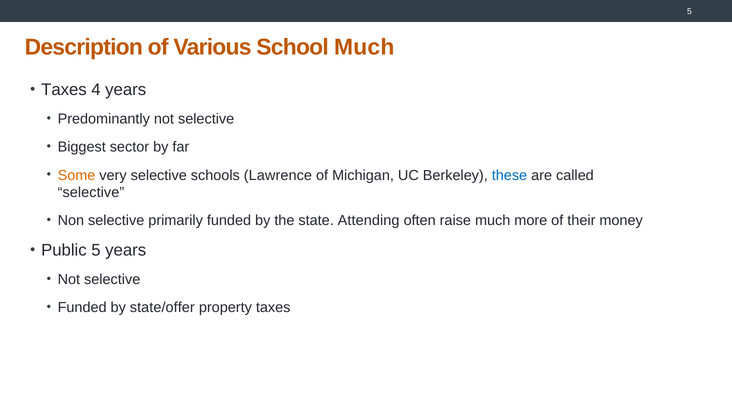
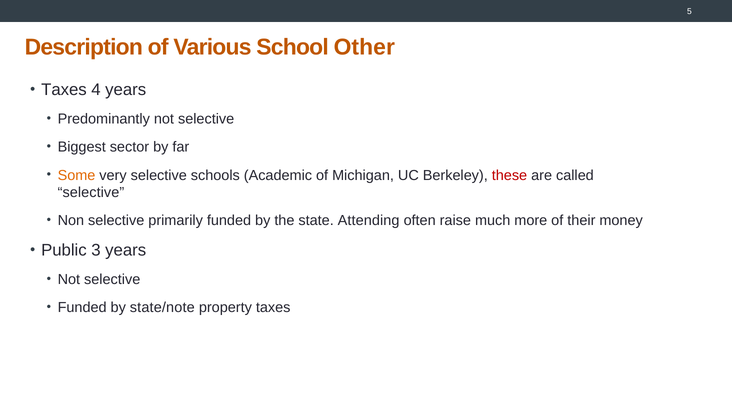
School Much: Much -> Other (364, 47)
Lawrence: Lawrence -> Academic (278, 175)
these colour: blue -> red (509, 175)
Public 5: 5 -> 3 (96, 250)
state/offer: state/offer -> state/note (162, 307)
